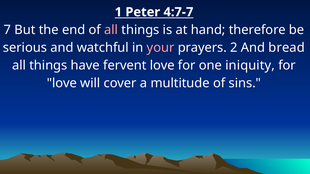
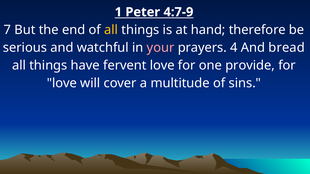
4:7-7: 4:7-7 -> 4:7-9 (178, 12)
all colour: pink -> yellow (111, 30)
2: 2 -> 4 (234, 48)
iniquity: iniquity -> provide (250, 66)
